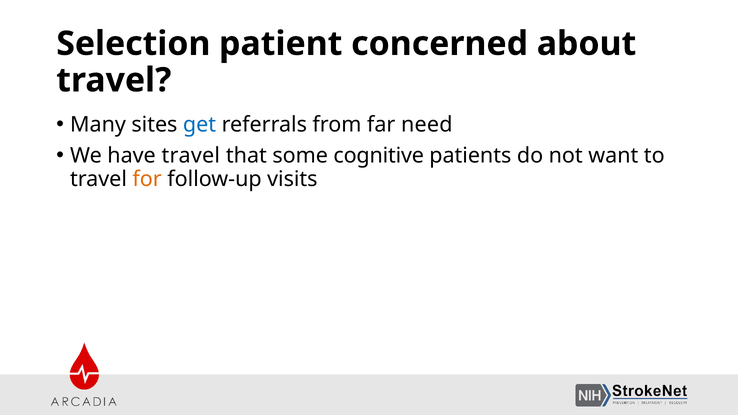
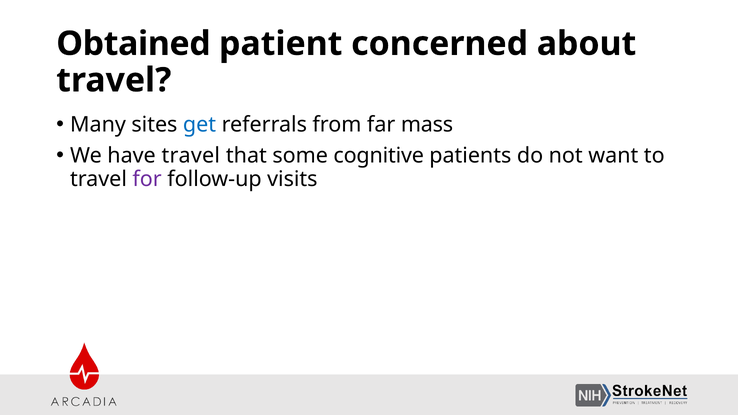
Selection: Selection -> Obtained (133, 44)
need: need -> mass (427, 125)
for colour: orange -> purple (147, 179)
